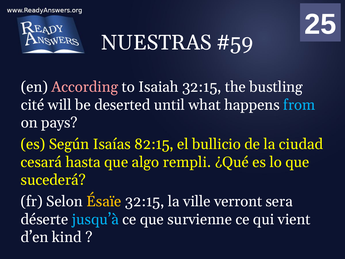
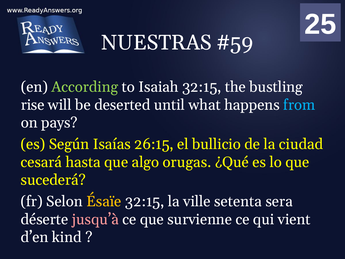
According colour: pink -> light green (85, 87)
cité: cité -> rise (33, 105)
82:15: 82:15 -> 26:15 (154, 144)
rempli: rempli -> orugas (187, 162)
verront: verront -> setenta (238, 201)
jusqu’à colour: light blue -> pink (95, 219)
